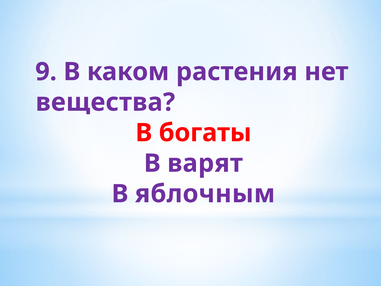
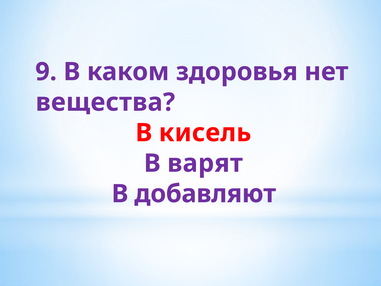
растения: растения -> здоровья (237, 72)
богаты: богаты -> кисель (205, 133)
яблочным: яблочным -> добавляют (205, 194)
